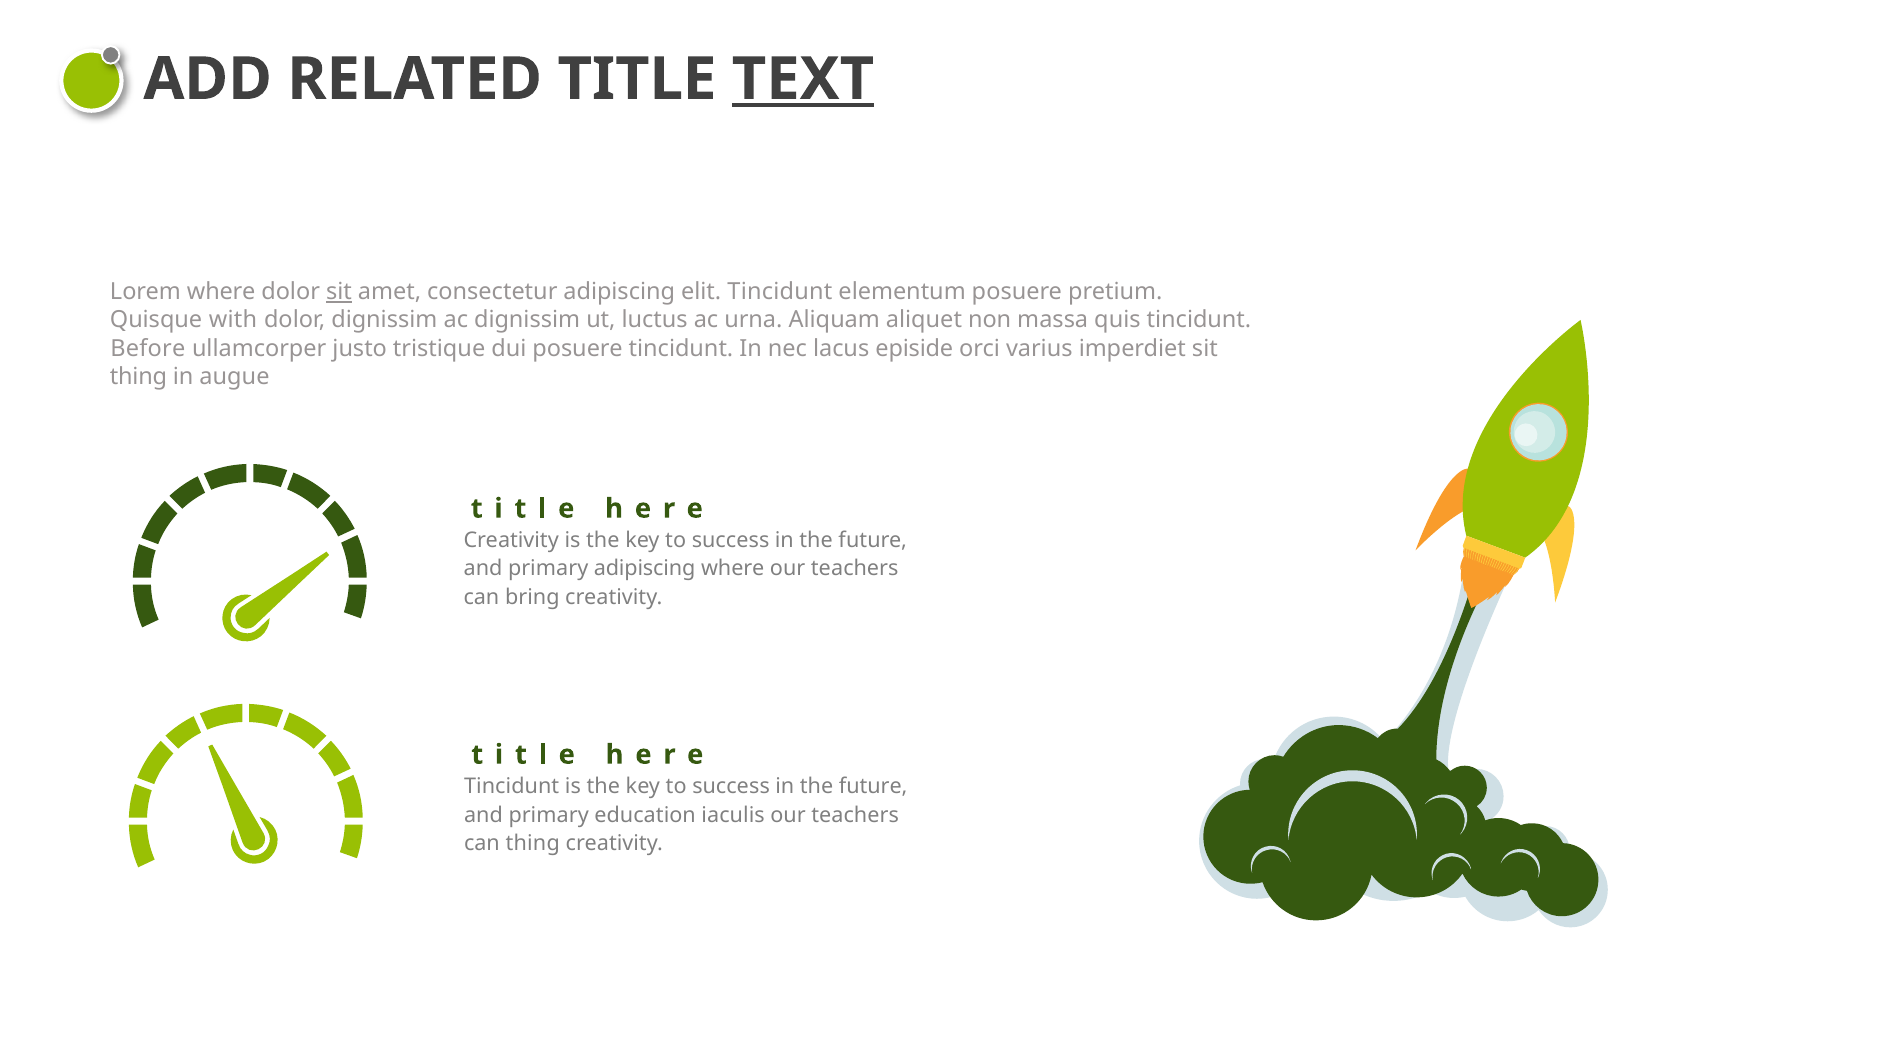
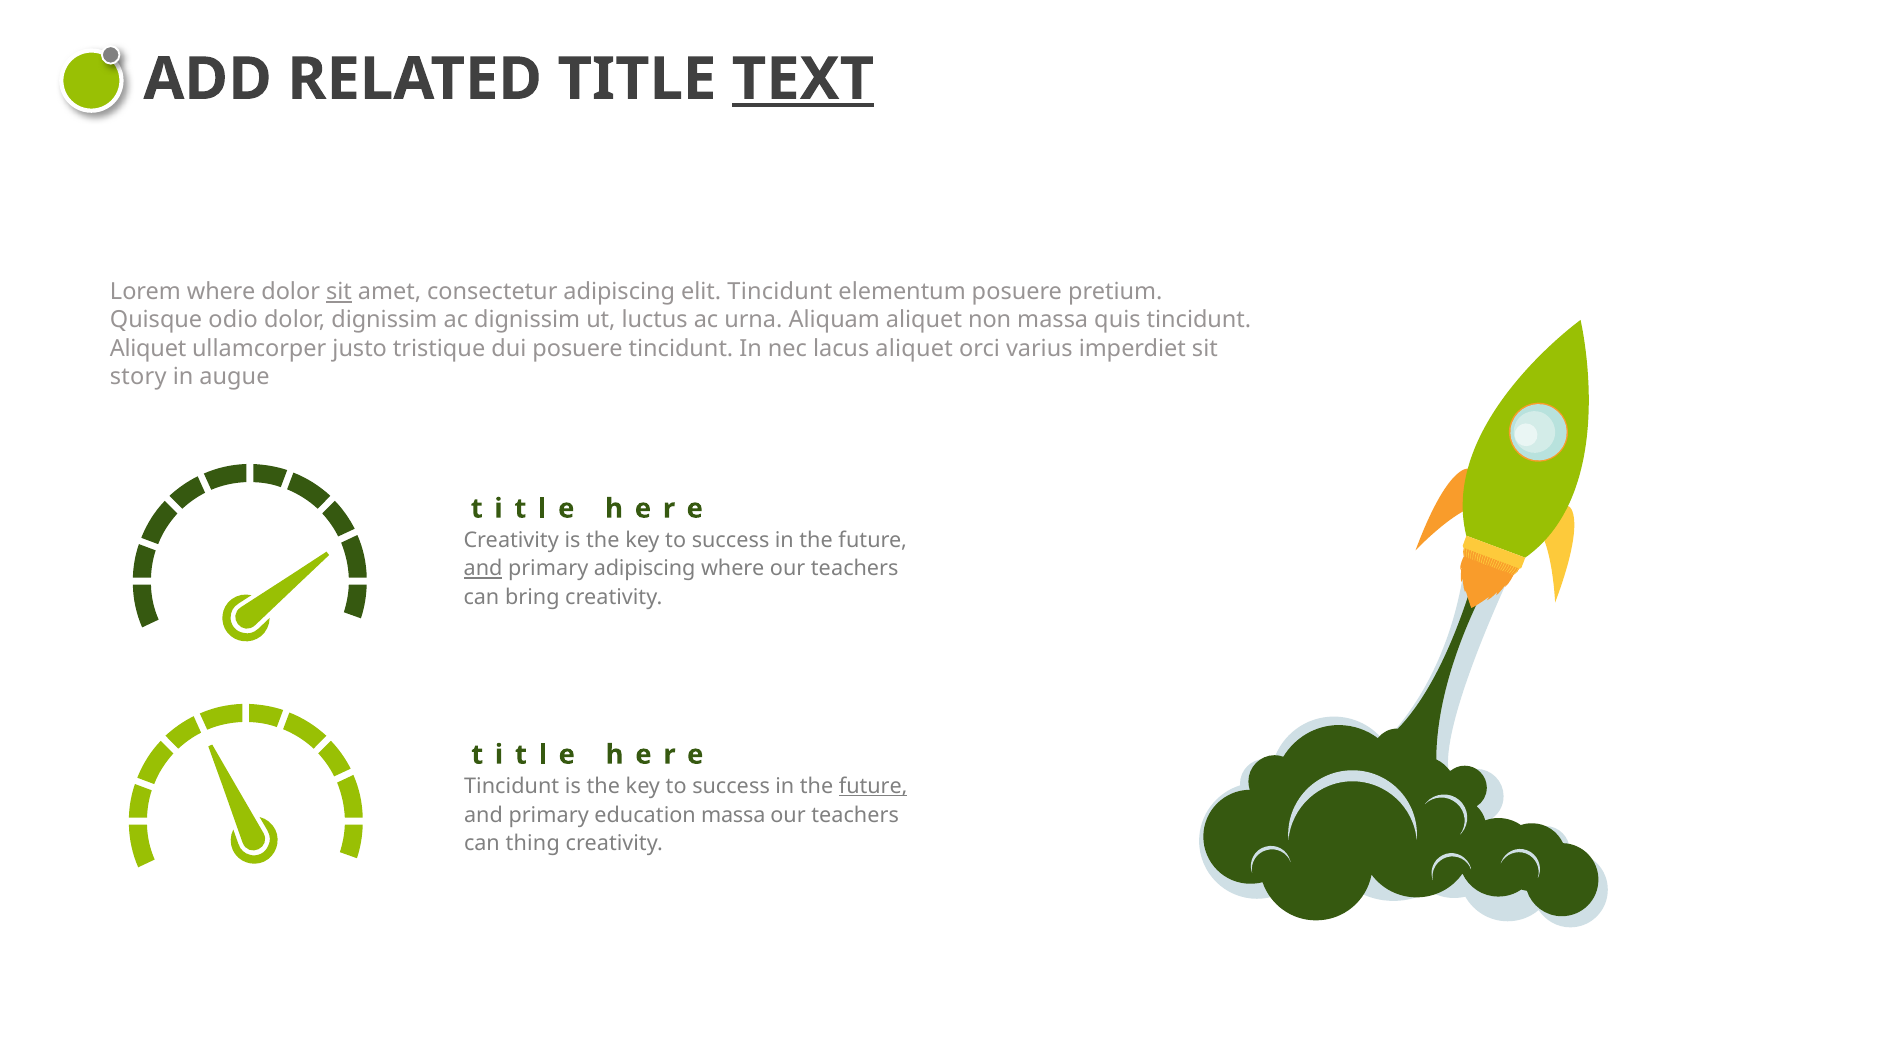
with: with -> odio (233, 320)
Before: Before -> Aliquet (148, 348)
lacus episide: episide -> aliquet (914, 348)
thing: thing -> story (138, 377)
and underline: none -> present (483, 569)
future underline: none -> present (873, 787)
education iaculis: iaculis -> massa (733, 815)
